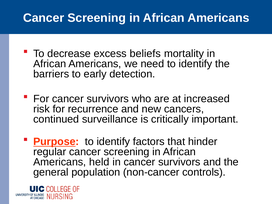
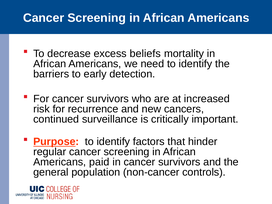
held: held -> paid (99, 162)
